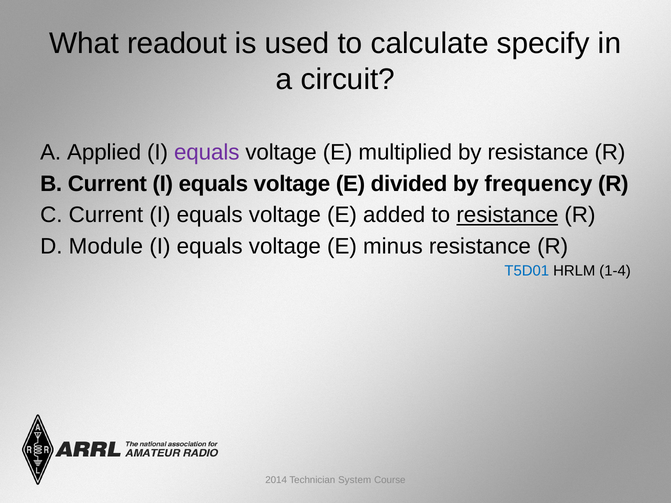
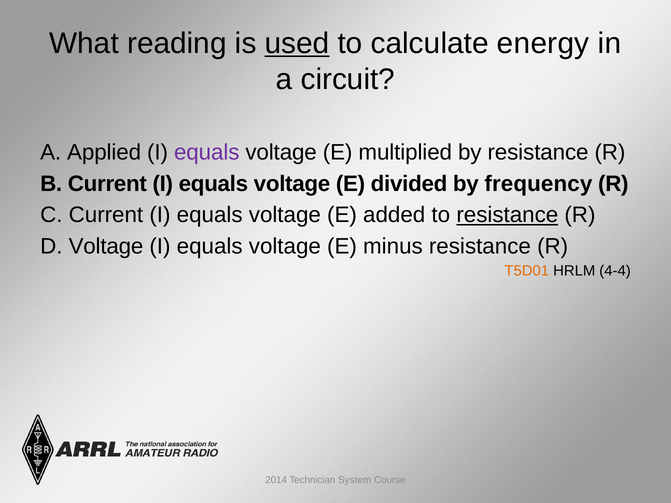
readout: readout -> reading (177, 43)
used underline: none -> present (297, 43)
specify: specify -> energy (543, 43)
D Module: Module -> Voltage (106, 246)
T5D01 colour: blue -> orange (527, 271)
1-4: 1-4 -> 4-4 (615, 271)
